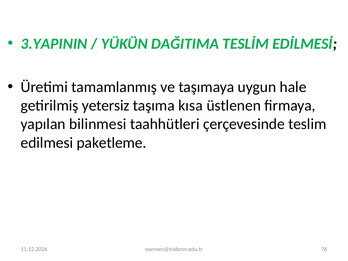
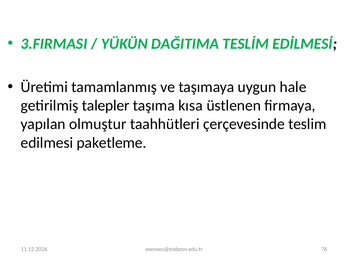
3.YAPININ: 3.YAPININ -> 3.FIRMASI (54, 44)
yetersiz: yetersiz -> talepler (106, 106)
bilinmesi: bilinmesi -> olmuştur (98, 124)
